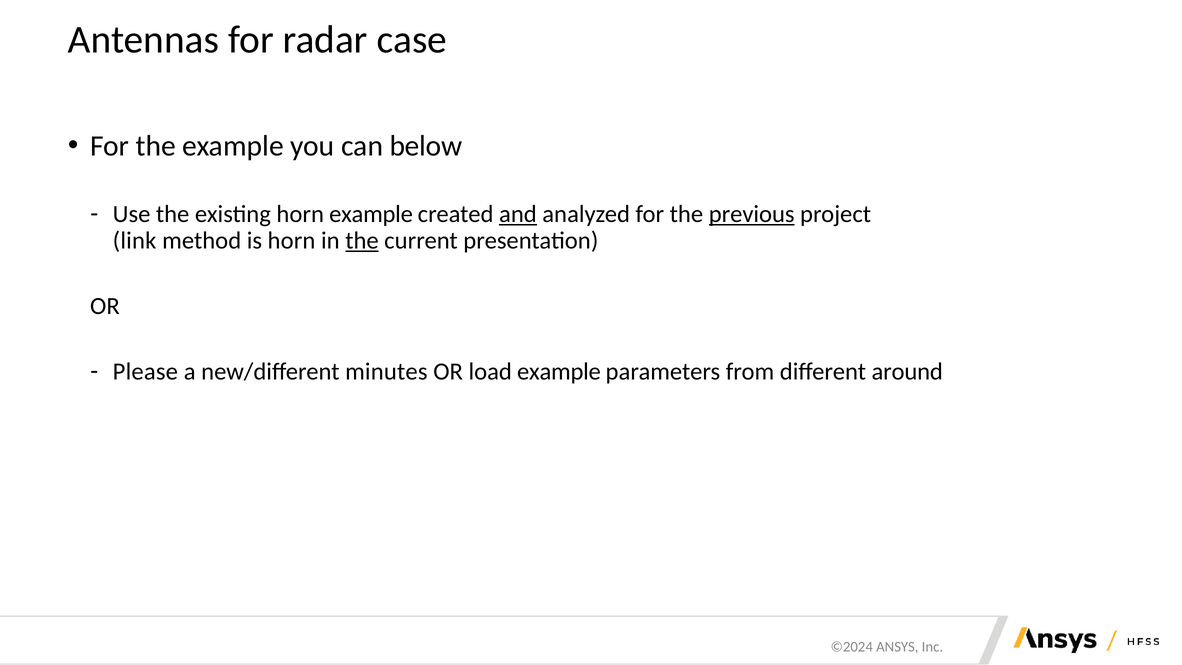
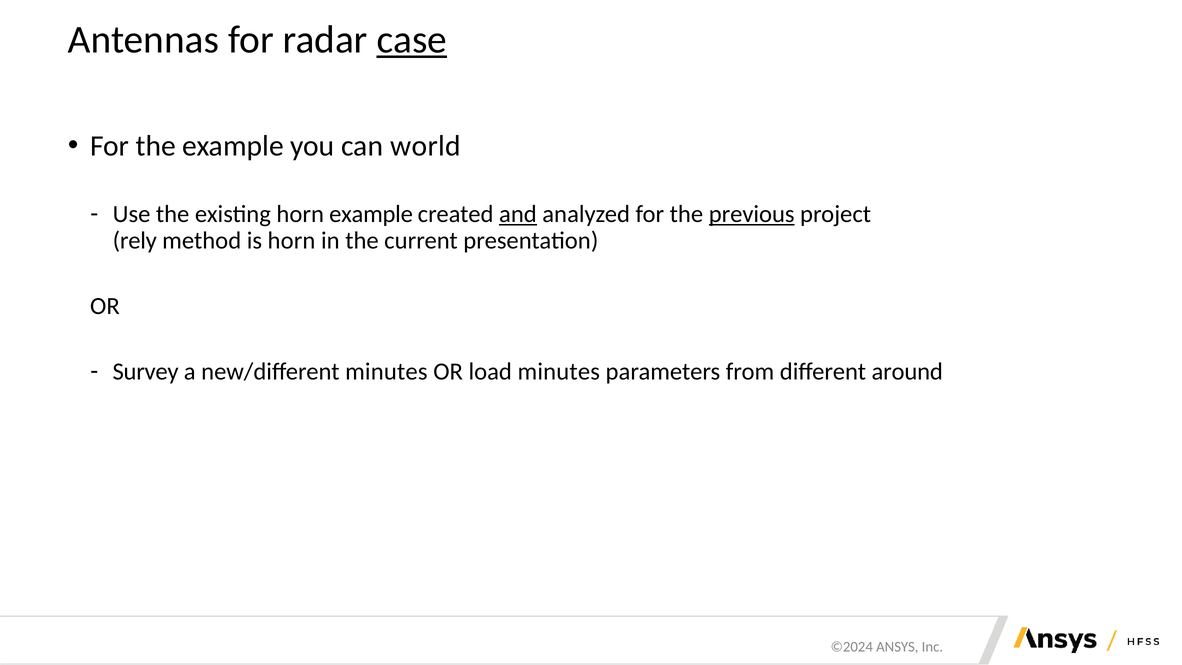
case underline: none -> present (412, 40)
below: below -> world (426, 146)
link: link -> rely (135, 241)
the underline: present -> none (362, 241)
Please: Please -> Survey (146, 371)
load example: example -> minutes (559, 371)
